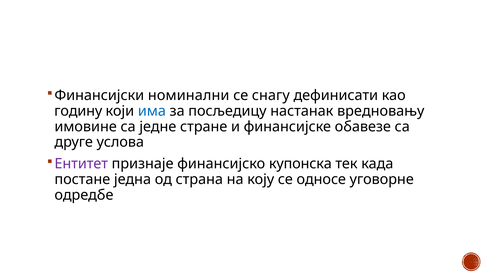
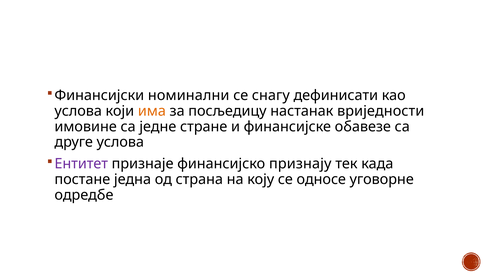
годину: годину -> услова (78, 111)
има colour: blue -> orange (152, 111)
вредновању: вредновању -> вриједности (381, 111)
купонска: купонска -> признају (300, 164)
